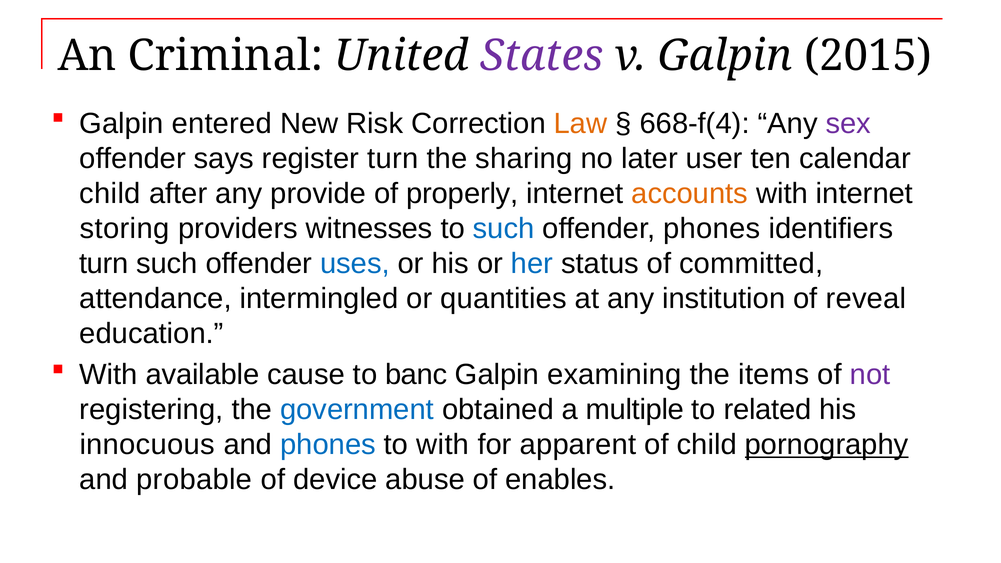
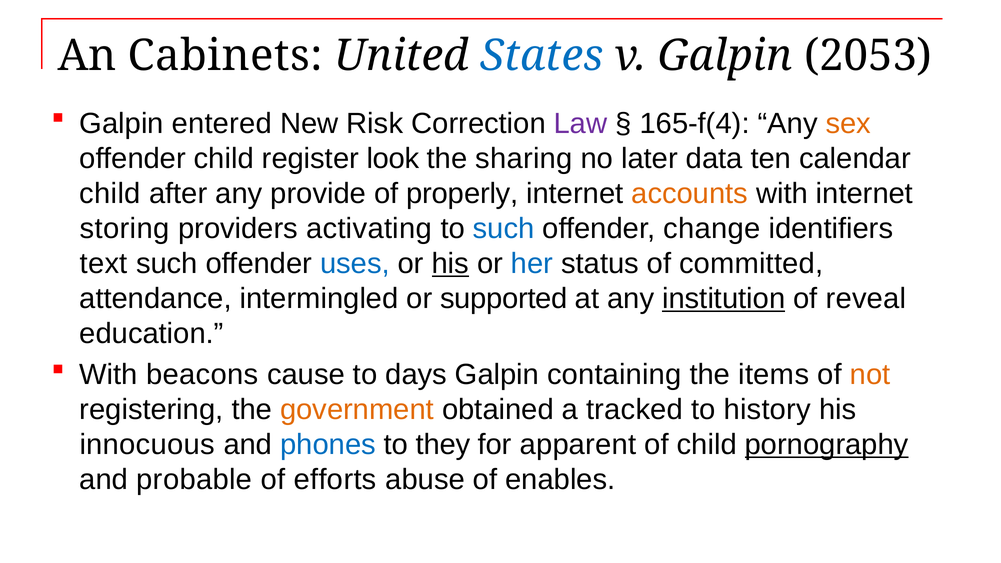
Criminal: Criminal -> Cabinets (225, 56)
States colour: purple -> blue (542, 56)
2015: 2015 -> 2053 (868, 56)
Law colour: orange -> purple (581, 123)
668-f(4: 668-f(4 -> 165-f(4 (695, 123)
sex colour: purple -> orange (848, 123)
offender says: says -> child (224, 158)
register turn: turn -> look (393, 158)
user: user -> data (714, 158)
witnesses: witnesses -> activating (369, 229)
offender phones: phones -> change (712, 229)
turn: turn -> text (104, 264)
his underline: none -> present (450, 264)
quantities: quantities -> supported (504, 299)
institution underline: none -> present (724, 299)
available: available -> beacons (202, 375)
banc: banc -> days (416, 375)
examining: examining -> containing (614, 375)
not colour: purple -> orange (870, 375)
government colour: blue -> orange (357, 410)
multiple: multiple -> tracked (635, 410)
related: related -> history (767, 410)
to with: with -> they (443, 445)
device: device -> efforts (335, 480)
